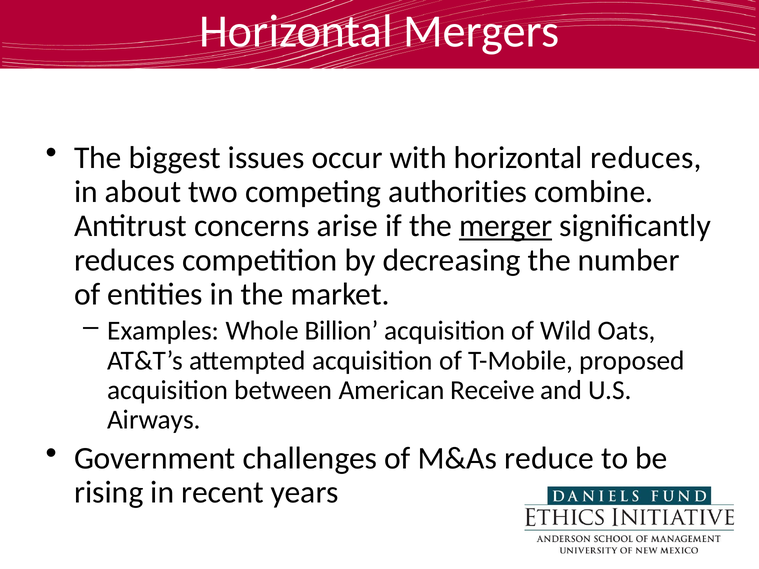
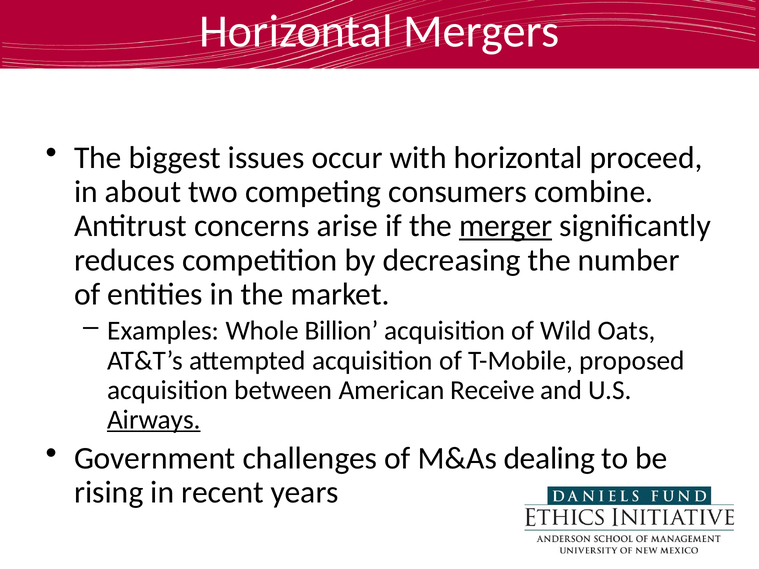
horizontal reduces: reduces -> proceed (646, 158)
authorities: authorities -> consumers (458, 192)
Airways underline: none -> present (154, 420)
reduce: reduce -> dealing (549, 458)
